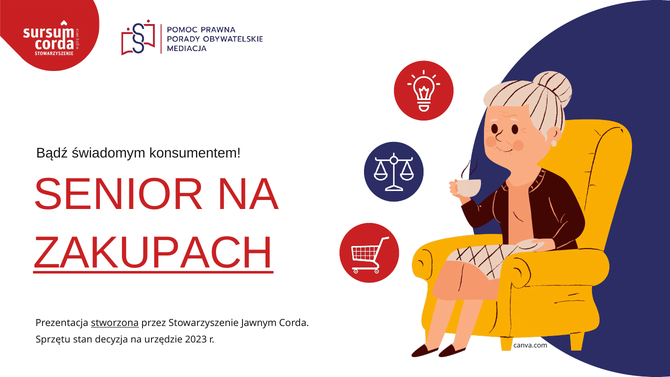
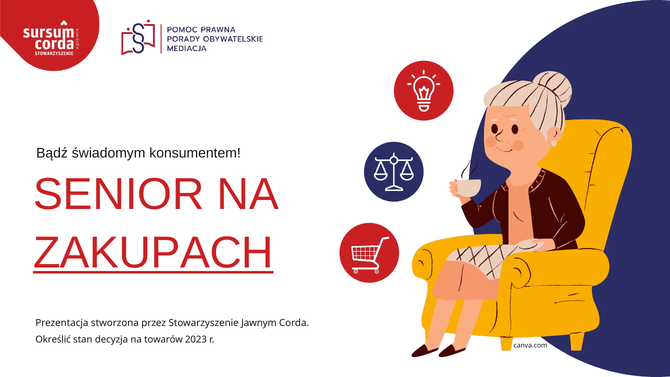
stworzona underline: present -> none (115, 323)
Sprzętu: Sprzętu -> Określić (53, 340)
urzędzie: urzędzie -> towarów (163, 340)
